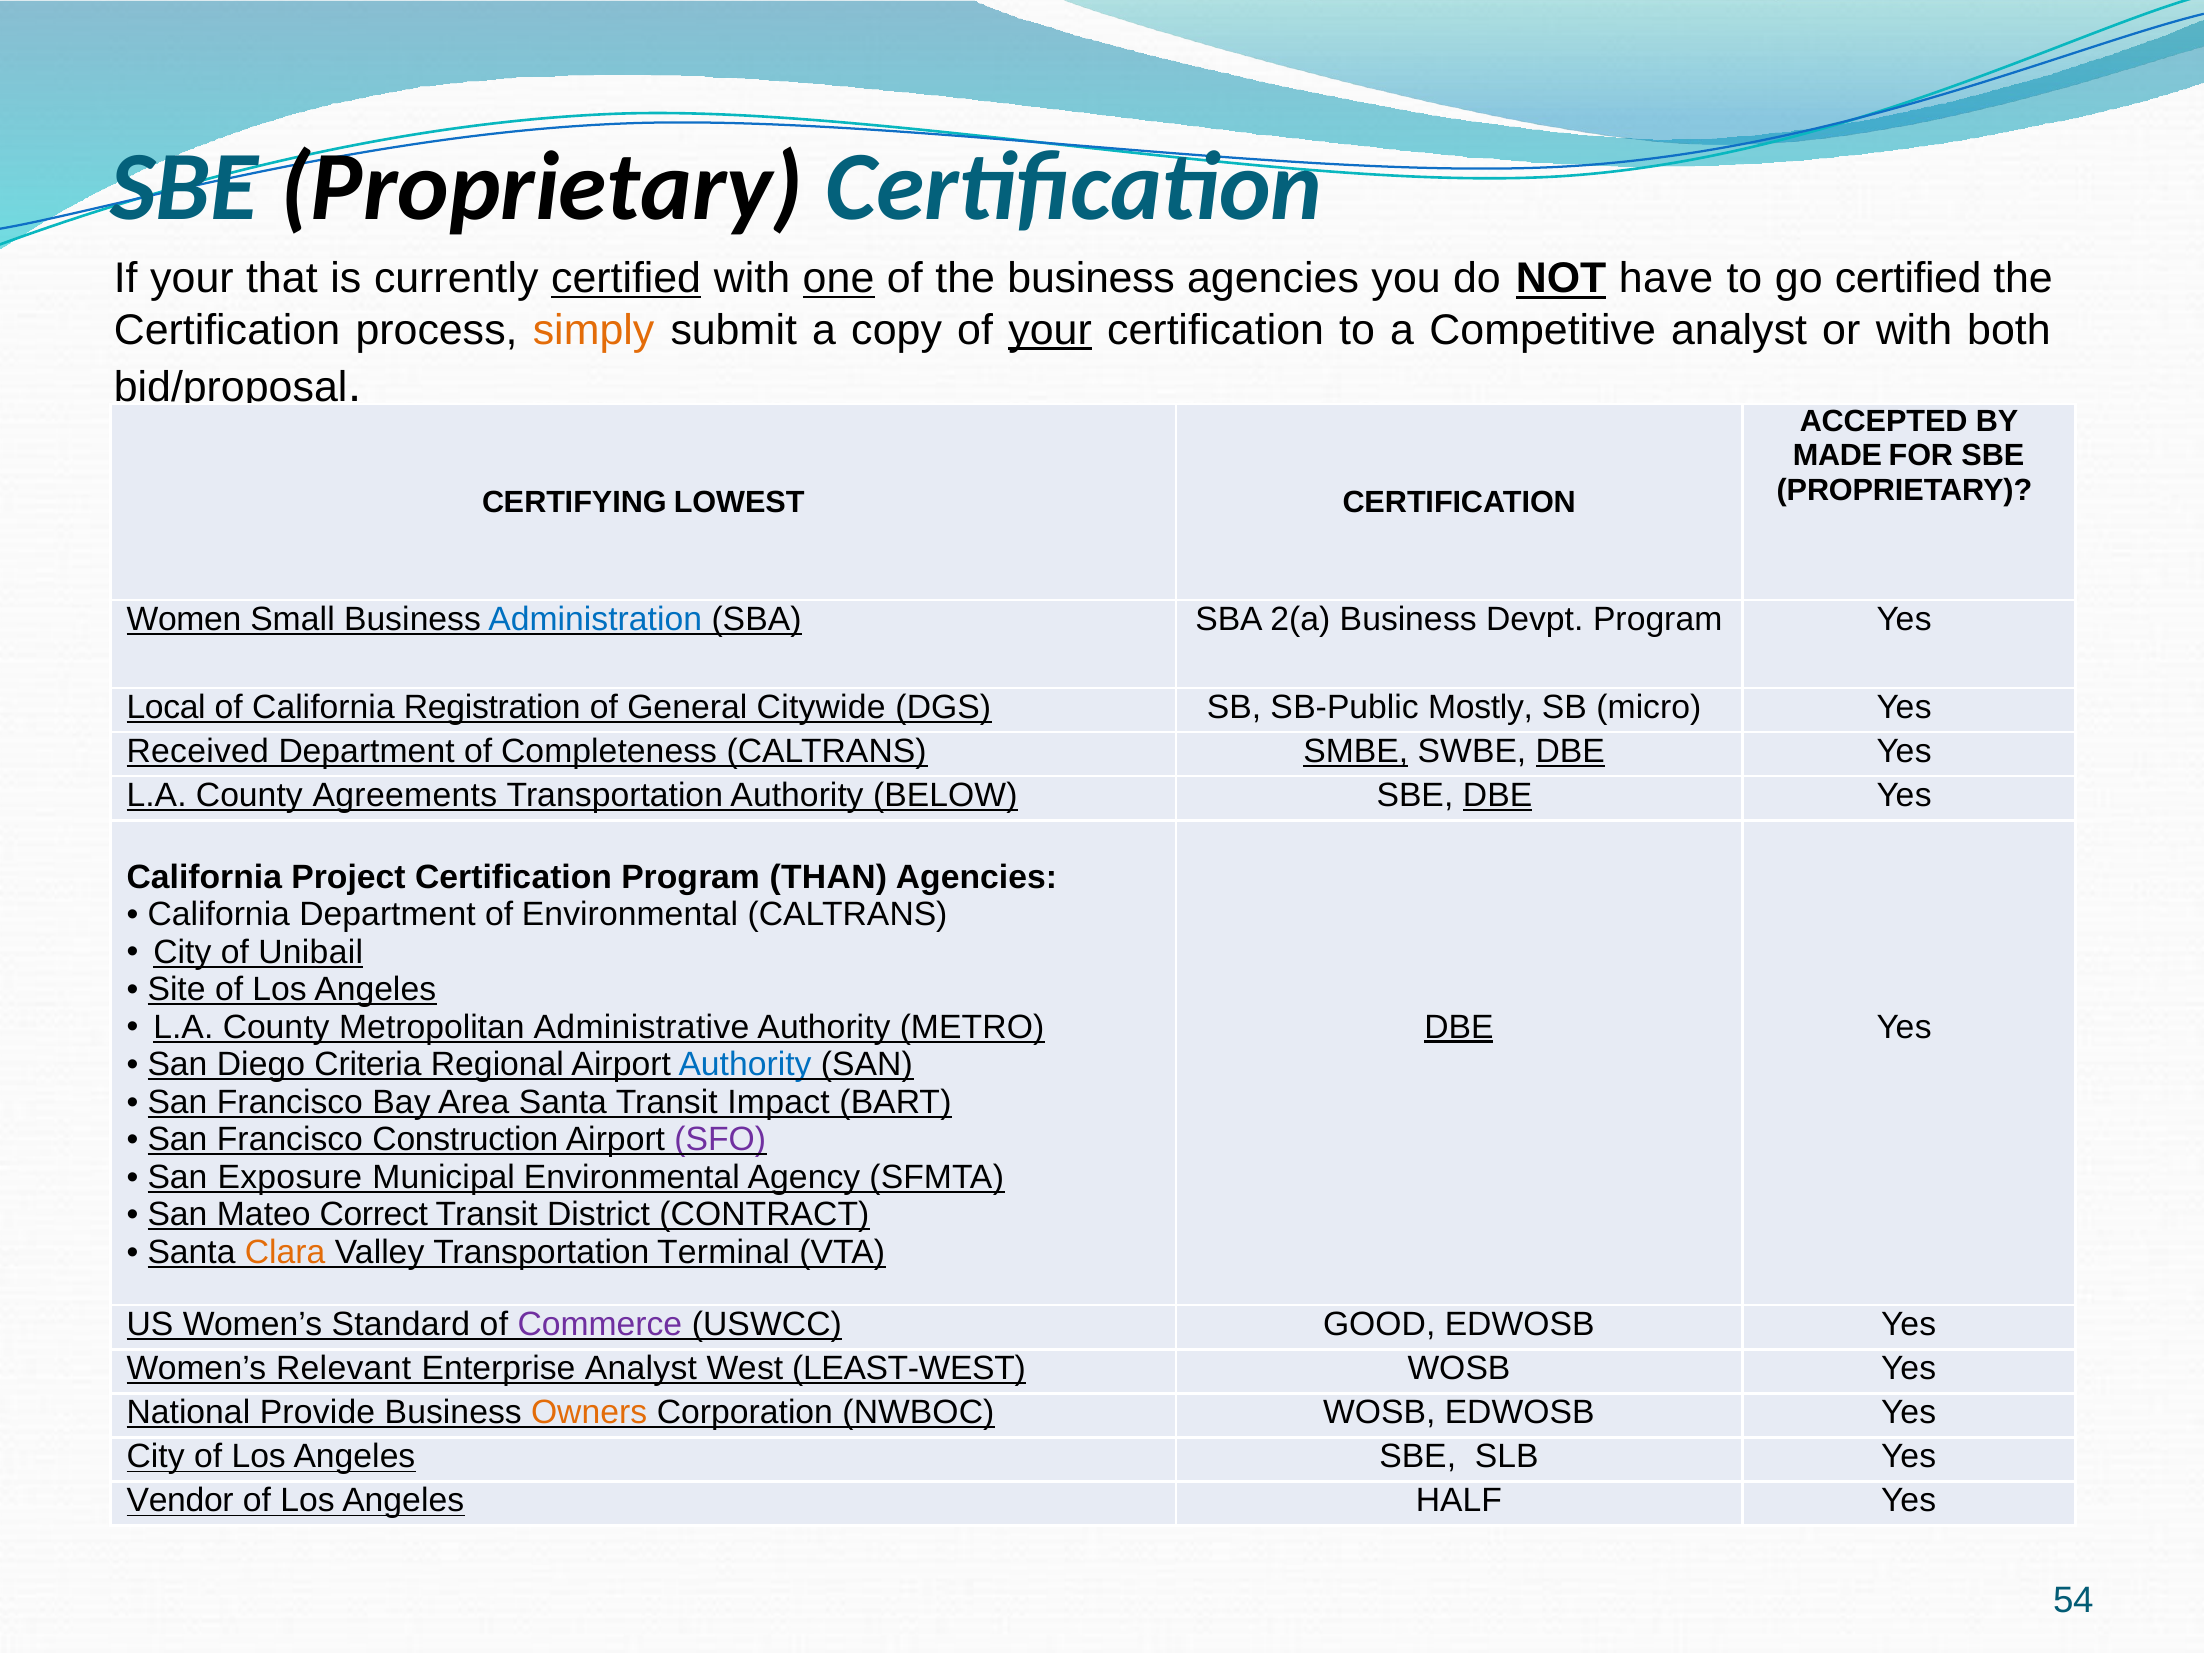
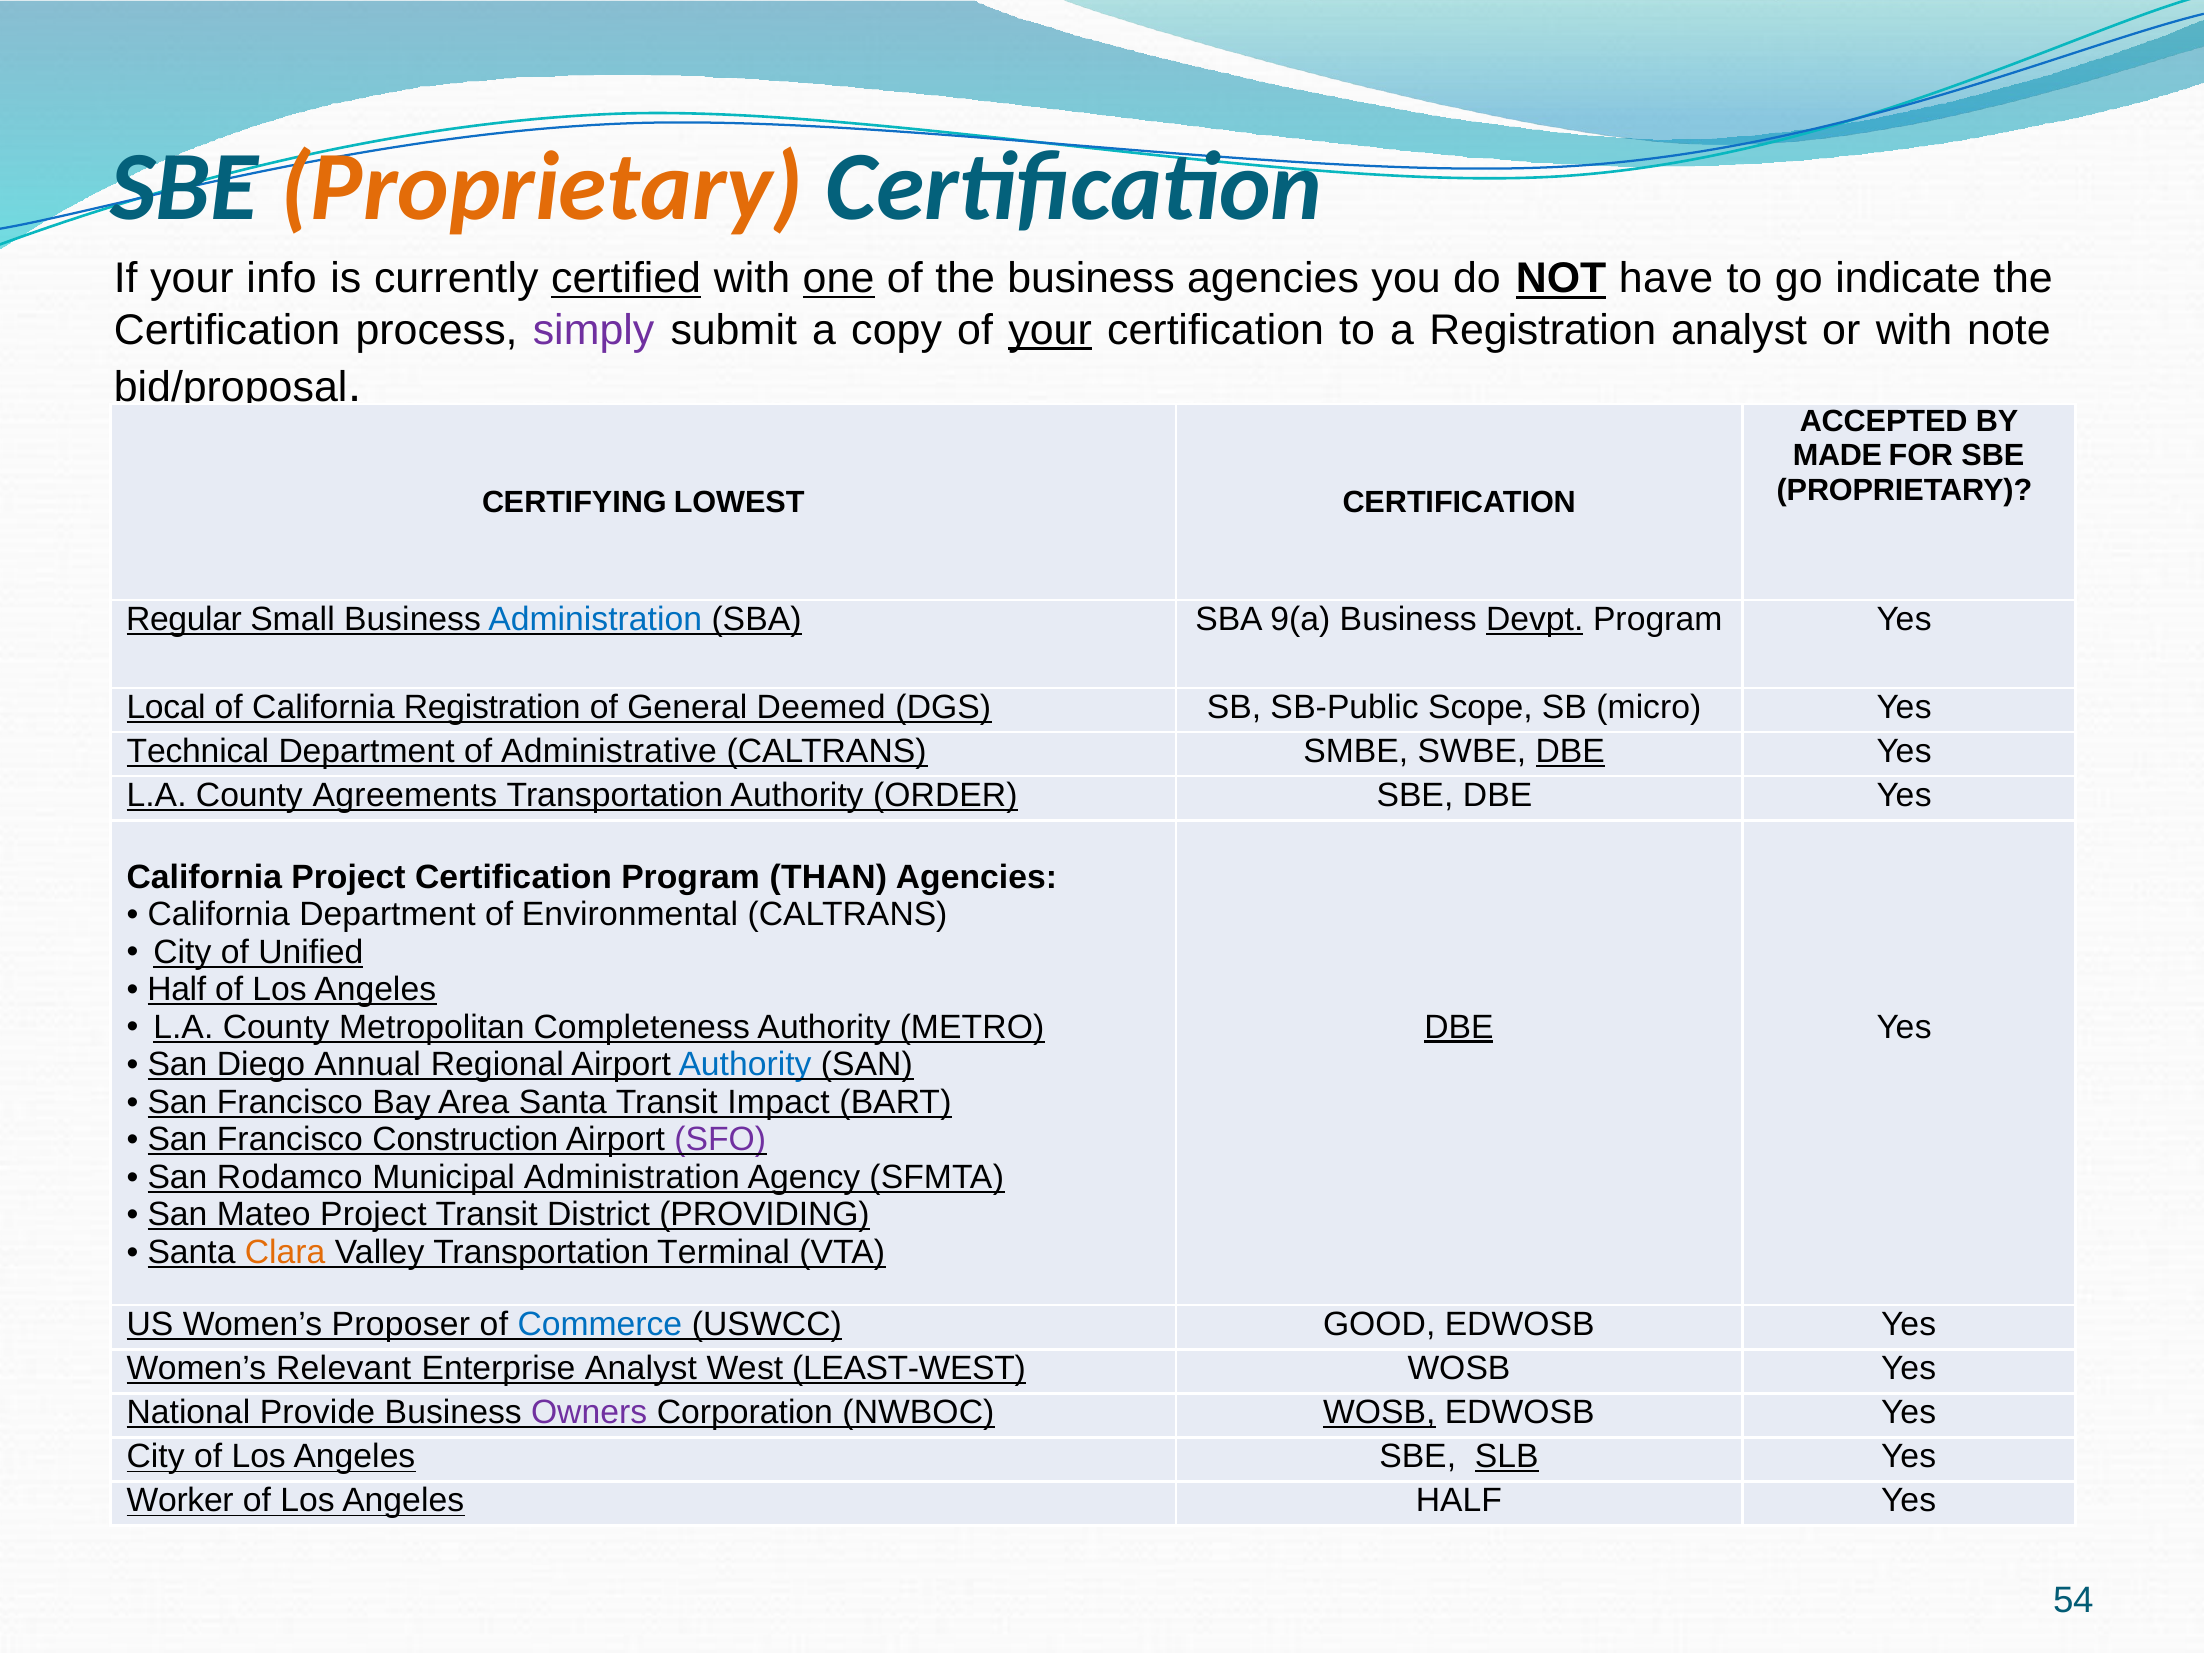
Proprietary colour: black -> orange (542, 187)
that: that -> info (282, 279)
go certified: certified -> indicate (1908, 279)
simply colour: orange -> purple (594, 330)
a Competitive: Competitive -> Registration (1543, 330)
both: both -> note (2009, 330)
Women: Women -> Regular (184, 619)
2(a: 2(a -> 9(a (1300, 619)
Devpt underline: none -> present (1535, 619)
Citywide: Citywide -> Deemed (821, 707)
Mostly: Mostly -> Scope (1480, 707)
Received: Received -> Technical (198, 751)
Completeness: Completeness -> Administrative (609, 751)
SMBE underline: present -> none (1356, 751)
BELOW: BELOW -> ORDER (945, 796)
DBE underline: present -> none (1498, 796)
Unibail: Unibail -> Unified (311, 952)
Site: Site -> Half (177, 990)
Administrative: Administrative -> Completeness (642, 1027)
Criteria: Criteria -> Annual (368, 1065)
Exposure: Exposure -> Rodamco (290, 1177)
Municipal Environmental: Environmental -> Administration (632, 1177)
Mateo Correct: Correct -> Project (373, 1214)
CONTRACT: CONTRACT -> PROVIDING (764, 1214)
Standard: Standard -> Proposer (401, 1324)
Commerce colour: purple -> blue (600, 1324)
Owners colour: orange -> purple (589, 1413)
WOSB underline: none -> present (1379, 1413)
SLB underline: none -> present (1507, 1457)
Vendor: Vendor -> Worker (180, 1501)
